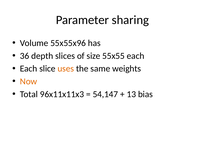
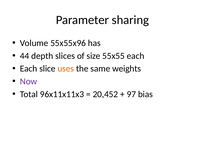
36: 36 -> 44 (25, 56)
Now colour: orange -> purple (29, 81)
54,147: 54,147 -> 20,452 (105, 94)
13: 13 -> 97 (131, 94)
